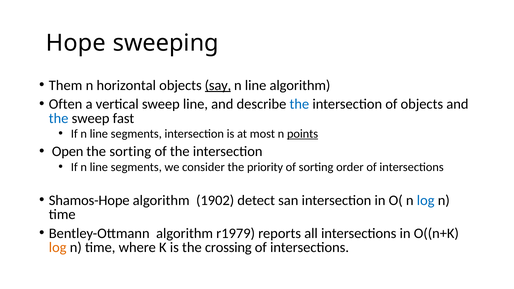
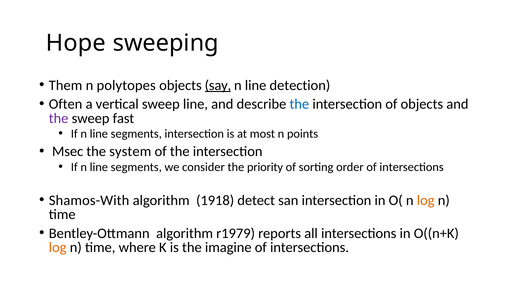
horizontal: horizontal -> polytopes (126, 85)
line algorithm: algorithm -> detection (300, 85)
the colour: blue -> purple (59, 118)
points underline: present -> none (303, 134)
Open: Open -> Msec (68, 152)
the sorting: sorting -> system (130, 152)
Shamos-Hope: Shamos-Hope -> Shamos-With (89, 200)
1902: 1902 -> 1918 (215, 200)
log colour: blue -> orange (426, 200)
crossing: crossing -> imagine (228, 247)
